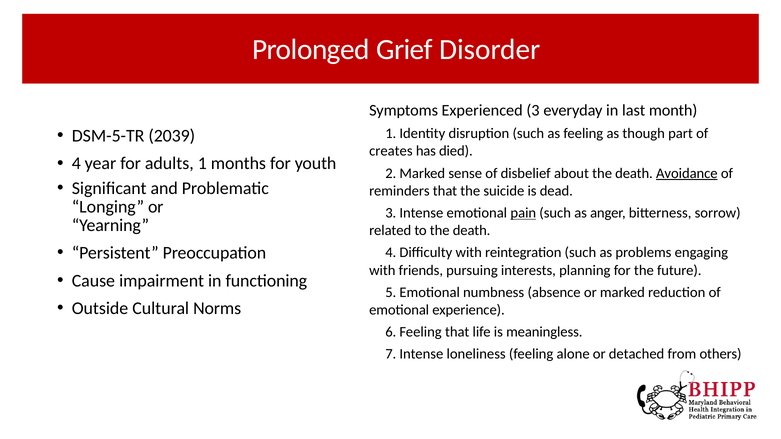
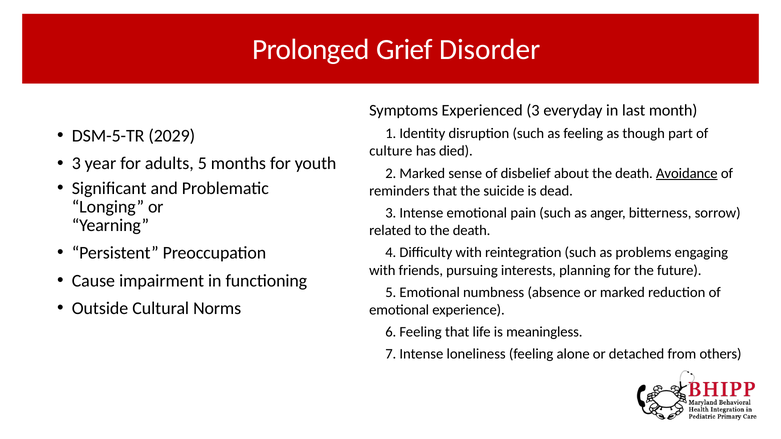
2039: 2039 -> 2029 (172, 136)
creates: creates -> culture (391, 151)
4: 4 -> 3 (76, 164)
adults 1: 1 -> 5 (202, 164)
pain underline: present -> none (523, 213)
